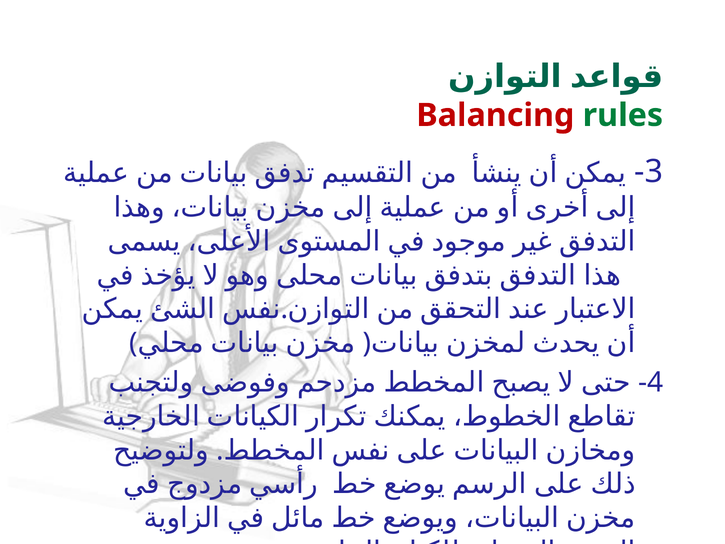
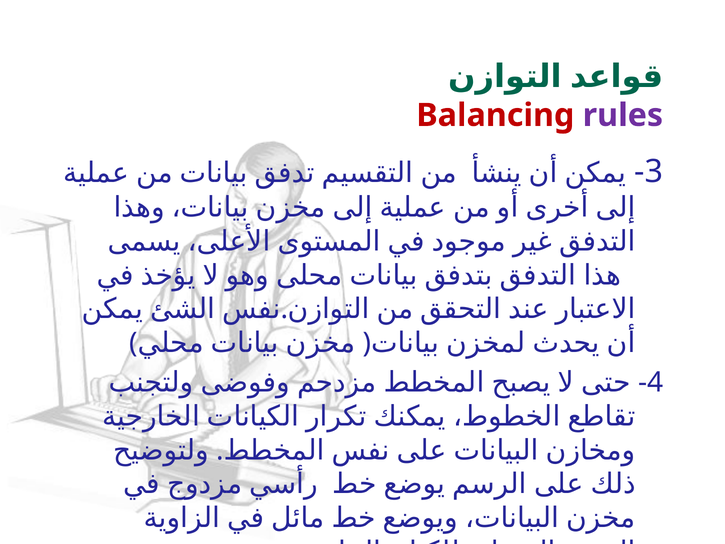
rules colour: green -> purple (623, 115)
